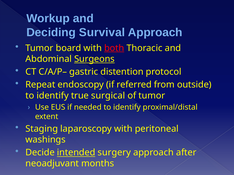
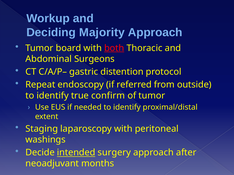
Survival: Survival -> Majority (102, 33)
Surgeons underline: present -> none (94, 59)
surgical: surgical -> confirm (108, 96)
